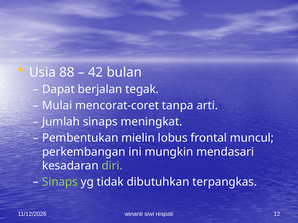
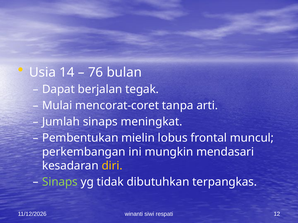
88: 88 -> 14 (67, 72)
42: 42 -> 76 (96, 72)
diri colour: light green -> yellow (112, 166)
